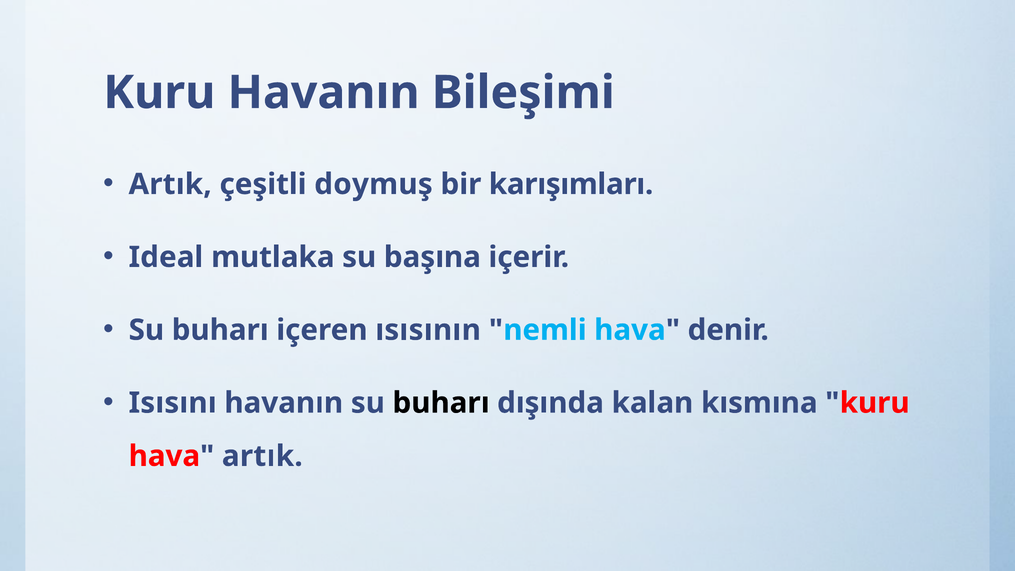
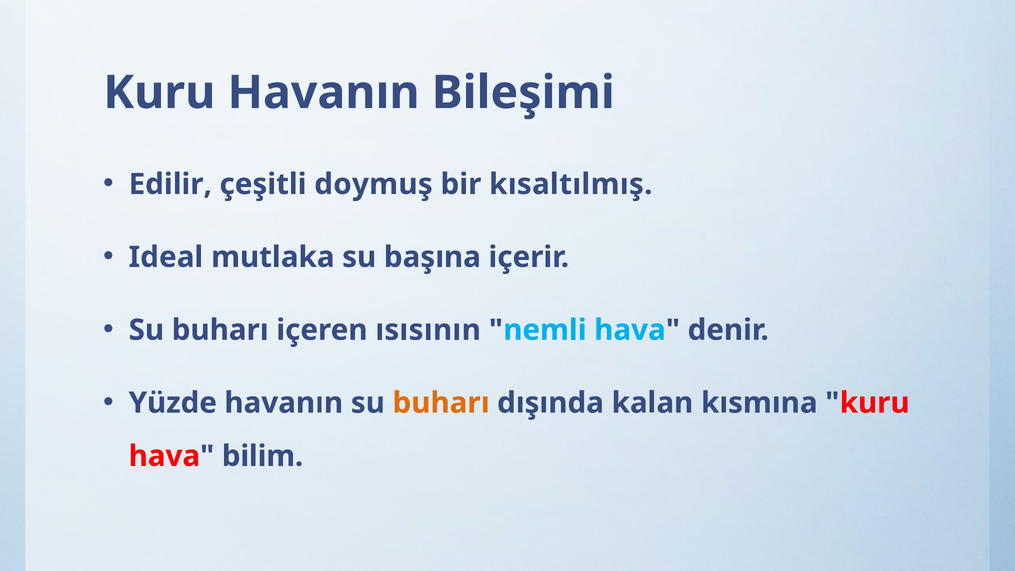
Artık: Artık -> Edilir (170, 184)
karışımları: karışımları -> kısaltılmış (571, 184)
Isısını: Isısını -> Yüzde (173, 403)
buharı colour: black -> orange (441, 403)
hava artık: artık -> bilim (263, 456)
